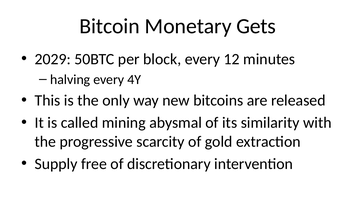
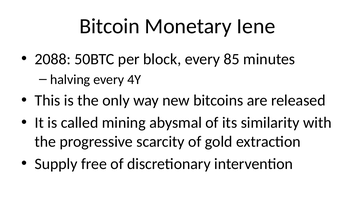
Gets: Gets -> Iene (256, 26)
2029: 2029 -> 2088 (53, 59)
12: 12 -> 85 (232, 59)
